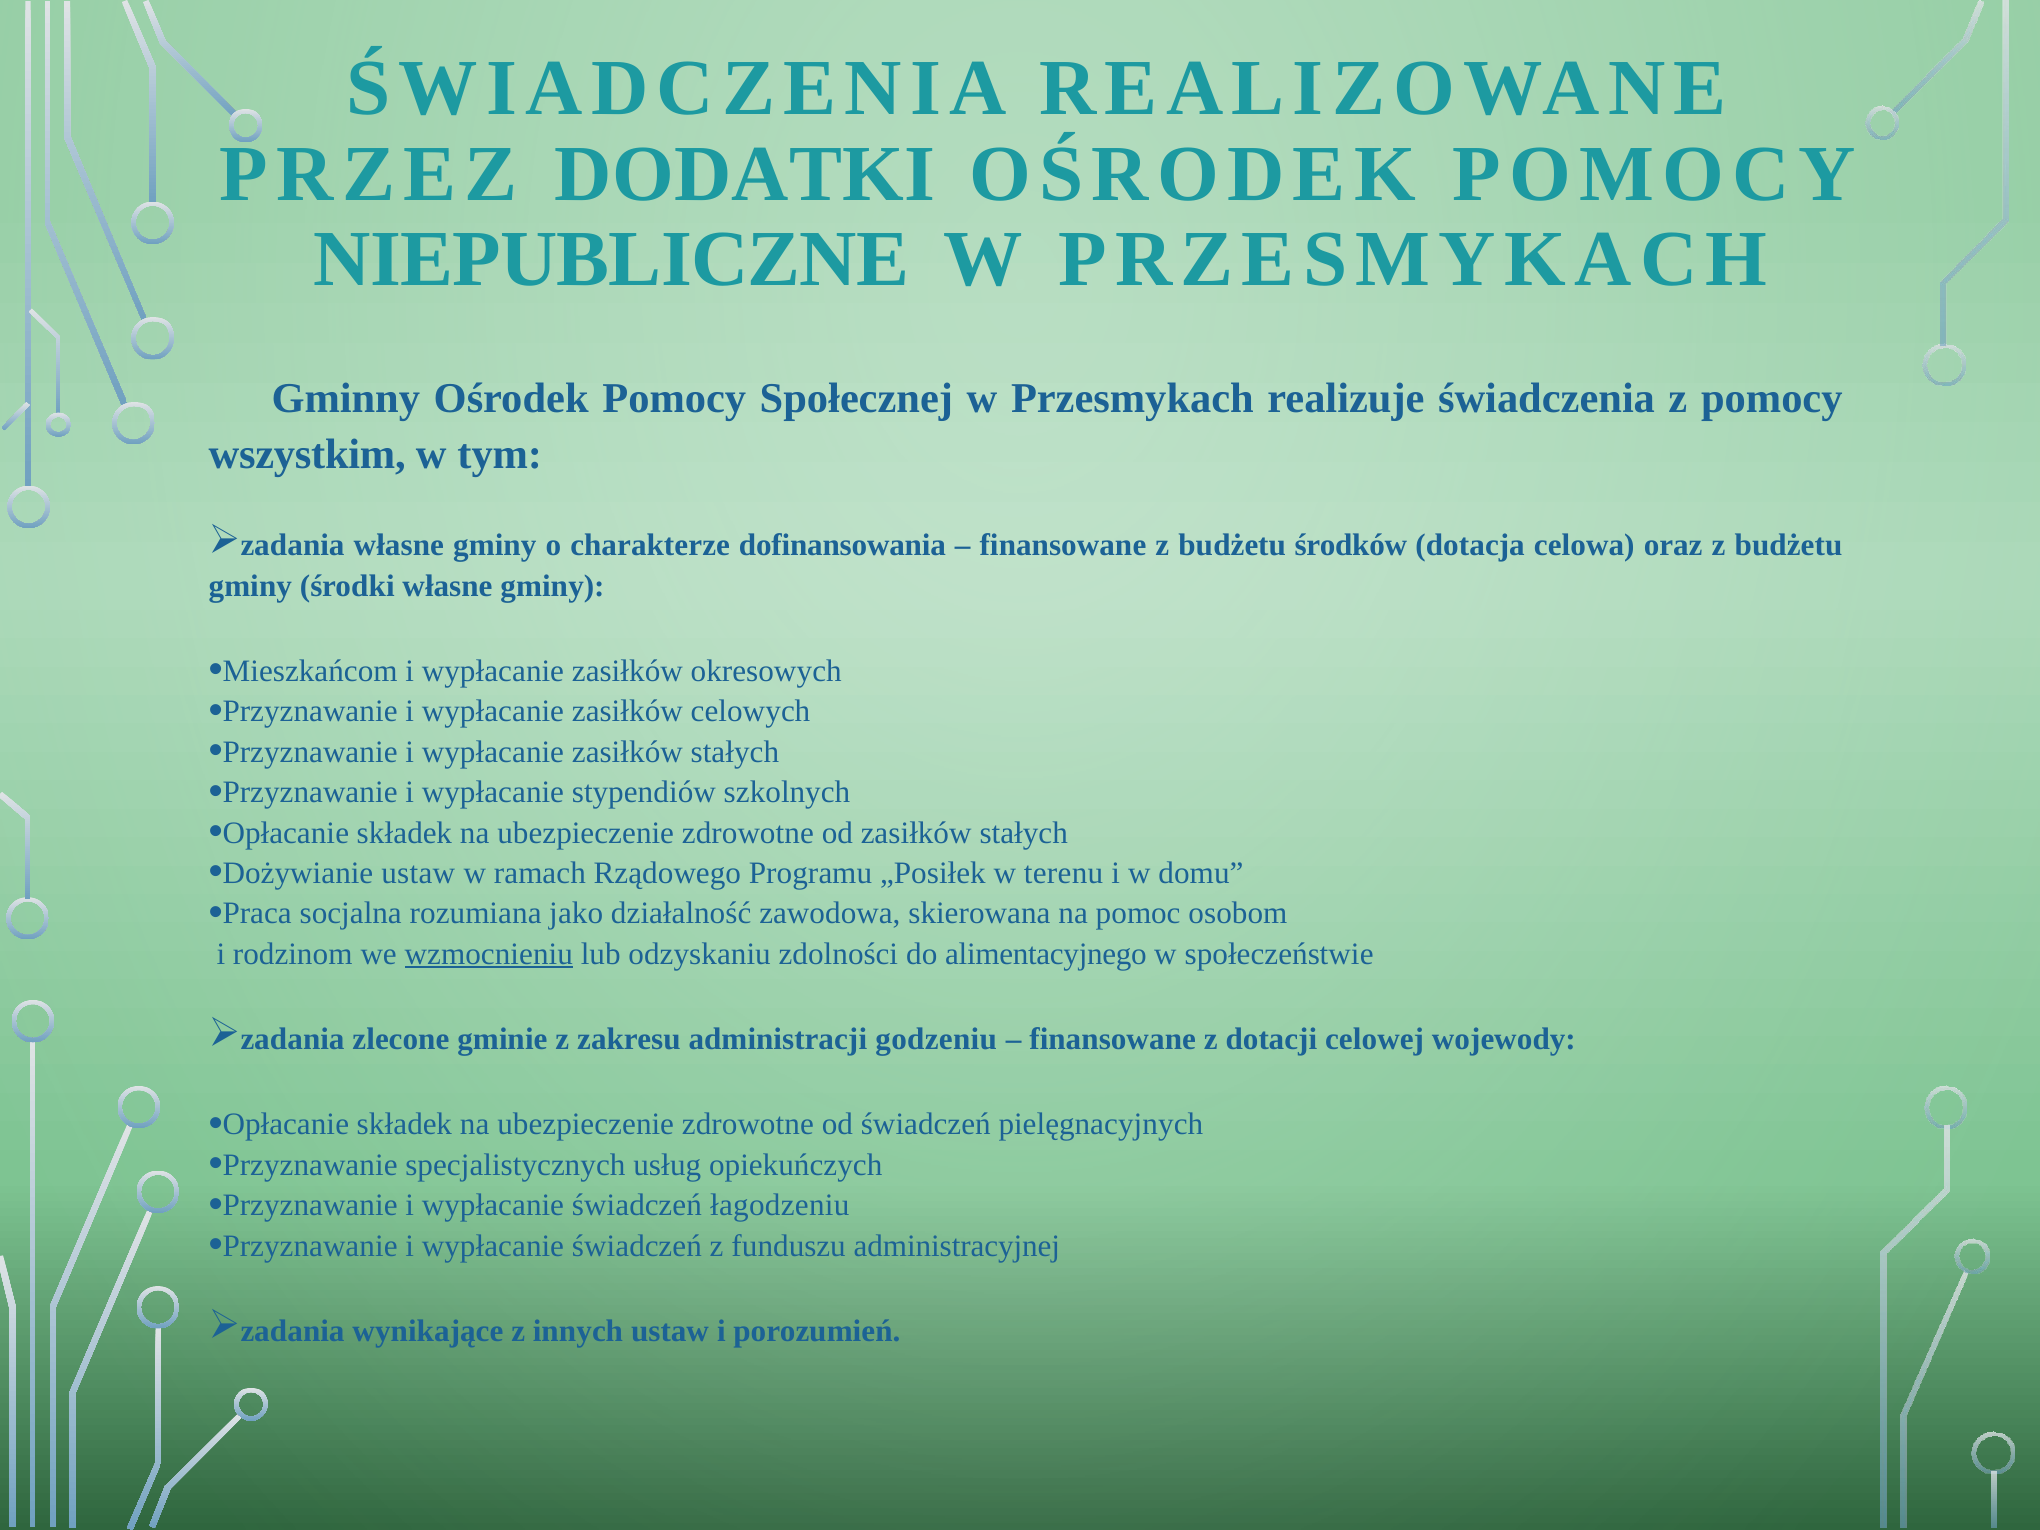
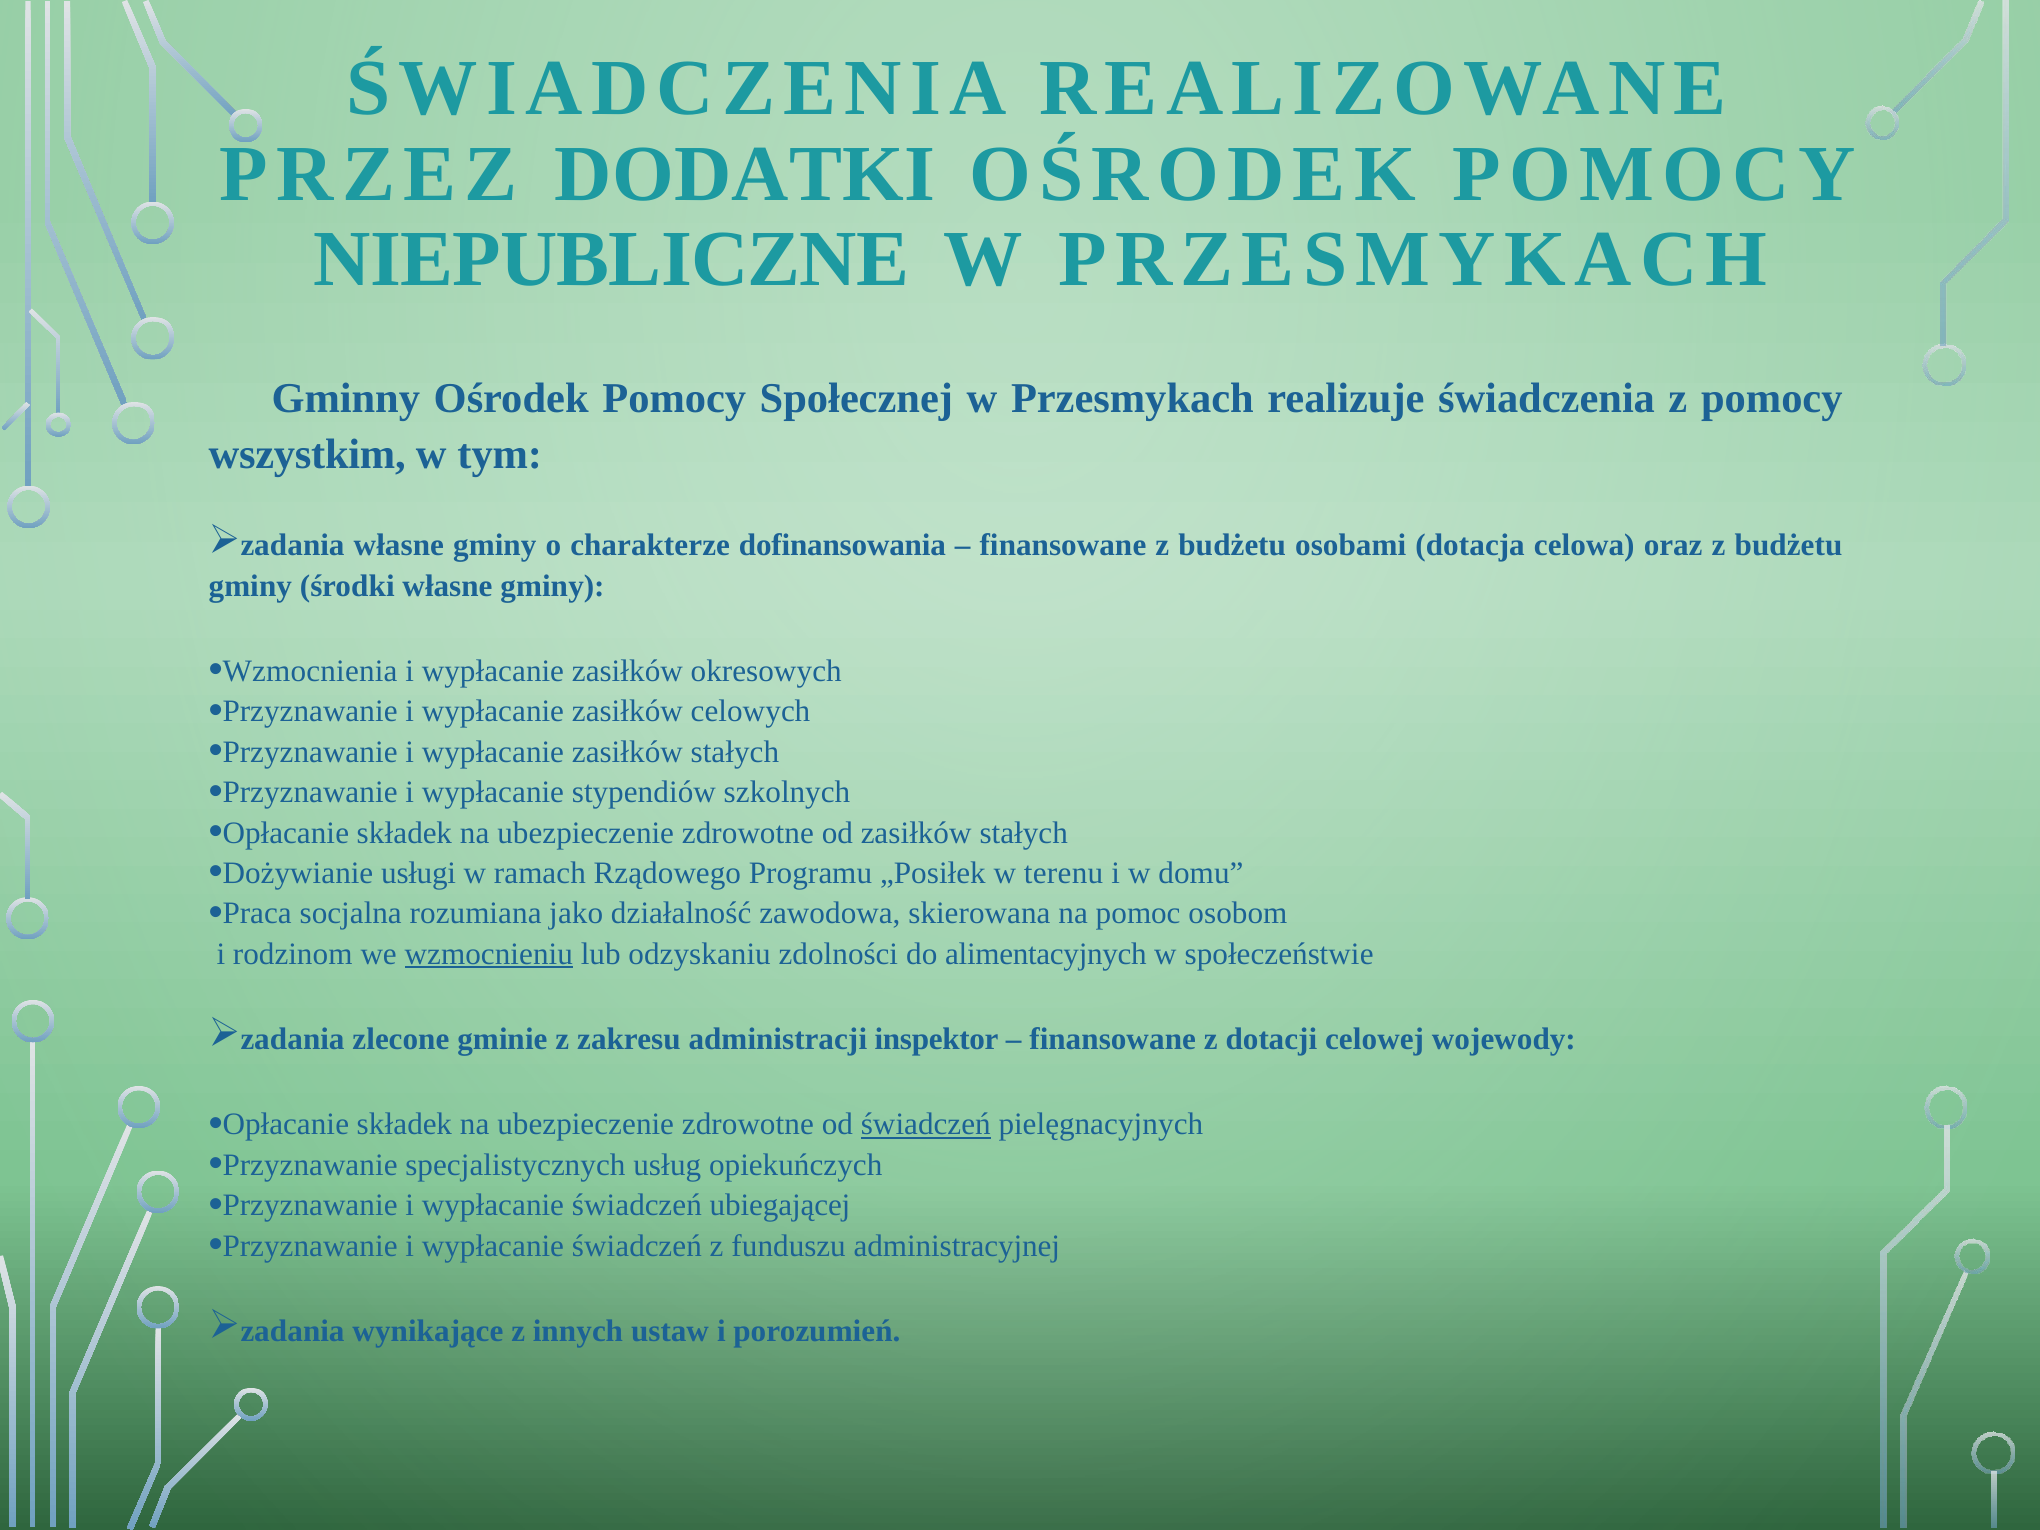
środków: środków -> osobami (1351, 545)
Mieszkańcom: Mieszkańcom -> Wzmocnienia (310, 671)
Dożywianie ustaw: ustaw -> usługi (419, 873)
alimentacyjnego: alimentacyjnego -> alimentacyjnych (1046, 954)
godzeniu: godzeniu -> inspektor (937, 1039)
świadczeń underline: none -> present (926, 1125)
łagodzeniu: łagodzeniu -> ubiegającej (780, 1205)
